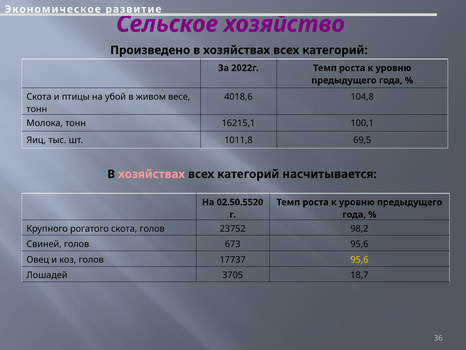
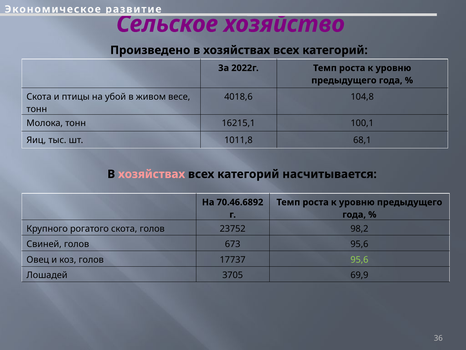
69,5: 69,5 -> 68,1 (362, 140)
02.50.5520: 02.50.5520 -> 70.46.6892 (240, 202)
95,6 colour: yellow -> light green (359, 259)
18,7: 18,7 -> 69,9 (359, 275)
